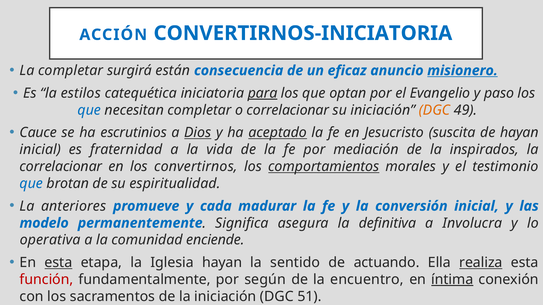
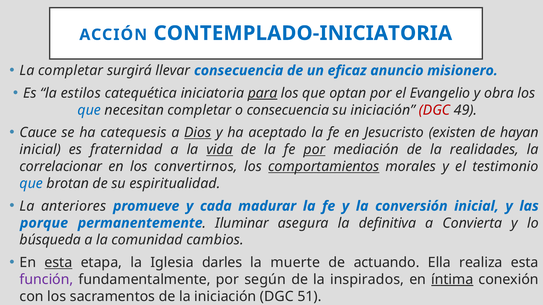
CONVERTIRNOS-INICIATORIA: CONVERTIRNOS-INICIATORIA -> CONTEMPLADO-INICIATORIA (303, 33)
están: están -> llevar (173, 71)
misionero underline: present -> none (463, 71)
paso: paso -> obra (499, 93)
o correlacionar: correlacionar -> consecuencia (288, 110)
DGC colour: orange -> red (435, 110)
escrutinios: escrutinios -> catequesis (134, 133)
aceptado underline: present -> none (278, 133)
suscita: suscita -> existen (452, 133)
vida underline: none -> present (220, 150)
por underline: none -> present (314, 150)
inspirados: inspirados -> realidades (484, 150)
modelo: modelo -> porque (44, 223)
Significa: Significa -> Iluminar (242, 223)
Involucra: Involucra -> Convierta (472, 223)
operativa: operativa -> búsqueda (50, 240)
enciende: enciende -> cambios (215, 240)
Iglesia hayan: hayan -> darles (222, 263)
sentido: sentido -> muerte (295, 263)
realiza underline: present -> none (481, 263)
función colour: red -> purple (46, 280)
encuentro: encuentro -> inspirados (367, 280)
